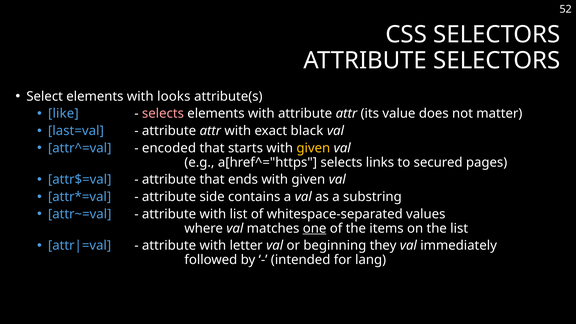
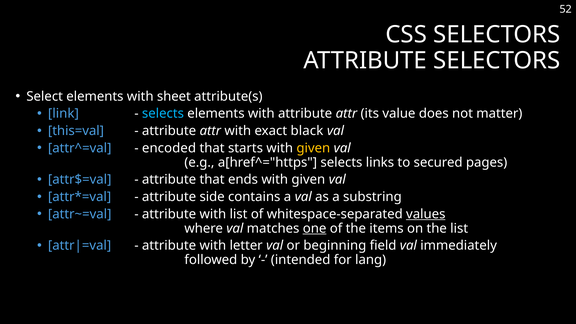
looks: looks -> sheet (174, 96)
like: like -> link (63, 114)
selects colour: pink -> light blue (163, 114)
last=val: last=val -> this=val (76, 131)
values underline: none -> present (426, 214)
they: they -> field (383, 246)
